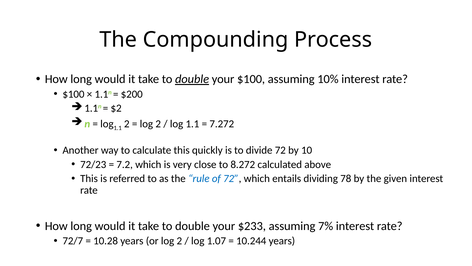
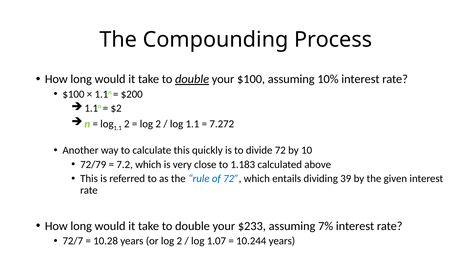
72/23: 72/23 -> 72/79 (93, 164)
8.272: 8.272 -> 1.183 (243, 164)
78: 78 -> 39 (346, 178)
